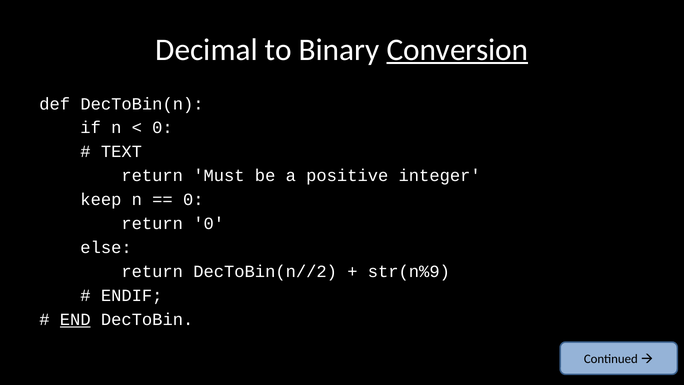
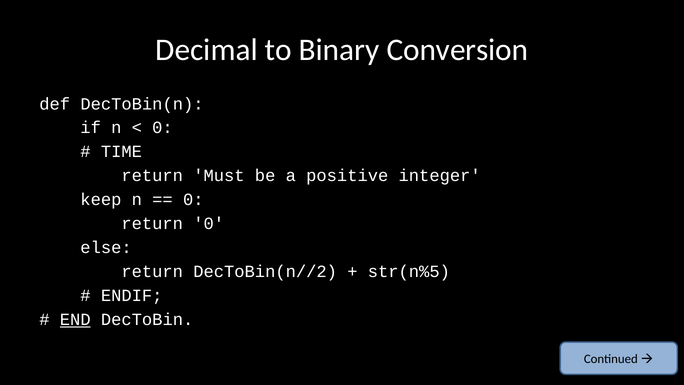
Conversion underline: present -> none (457, 50)
TEXT: TEXT -> TIME (121, 152)
str(n%9: str(n%9 -> str(n%5 (409, 271)
